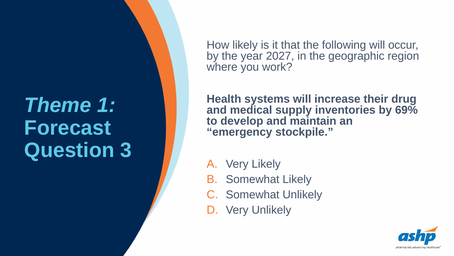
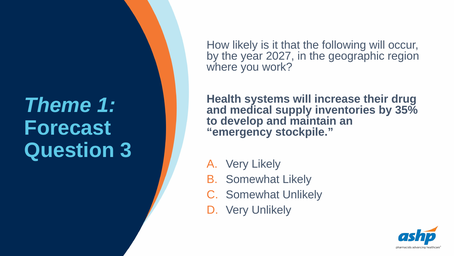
69%: 69% -> 35% (406, 110)
